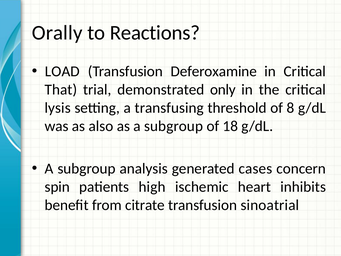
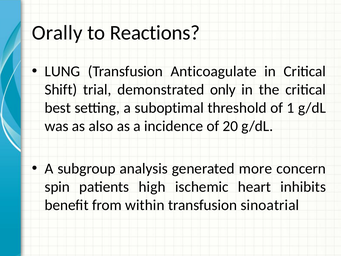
LOAD: LOAD -> LUNG (62, 71)
Deferoxamine: Deferoxamine -> Anticoagulate (214, 71)
That: That -> Shift (61, 90)
lysis: lysis -> best (58, 108)
transfusing: transfusing -> suboptimal (169, 108)
8: 8 -> 1 (290, 108)
as a subgroup: subgroup -> incidence (174, 126)
18: 18 -> 20 (230, 126)
cases: cases -> more (255, 168)
citrate: citrate -> within (145, 205)
